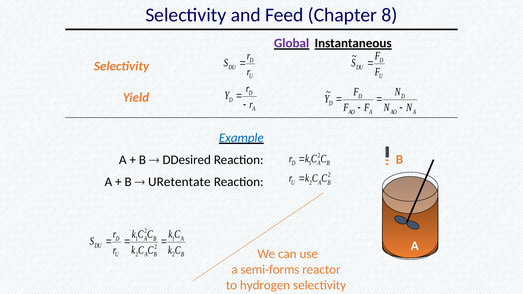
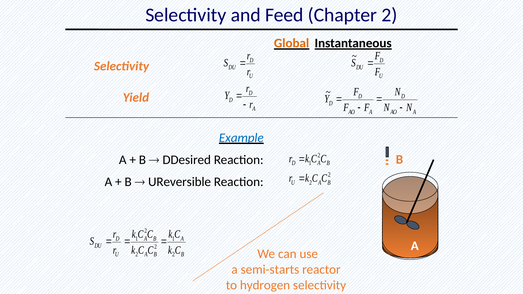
Chapter 8: 8 -> 2 (389, 15)
Global colour: purple -> orange (292, 43)
Retentate: Retentate -> Reversible (184, 182)
semi-forms: semi-forms -> semi-starts (270, 270)
